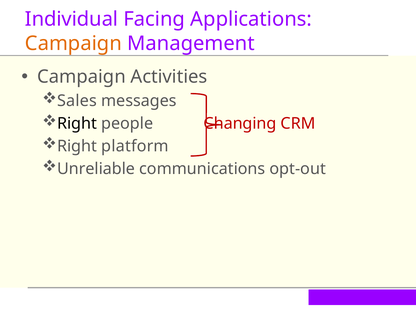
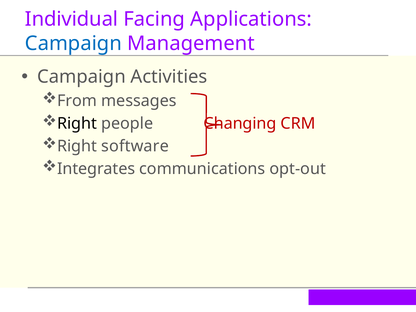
Campaign colour: orange -> blue (73, 43)
Sales: Sales -> From (77, 101)
platform: platform -> software (135, 146)
Unreliable: Unreliable -> Integrates (96, 169)
